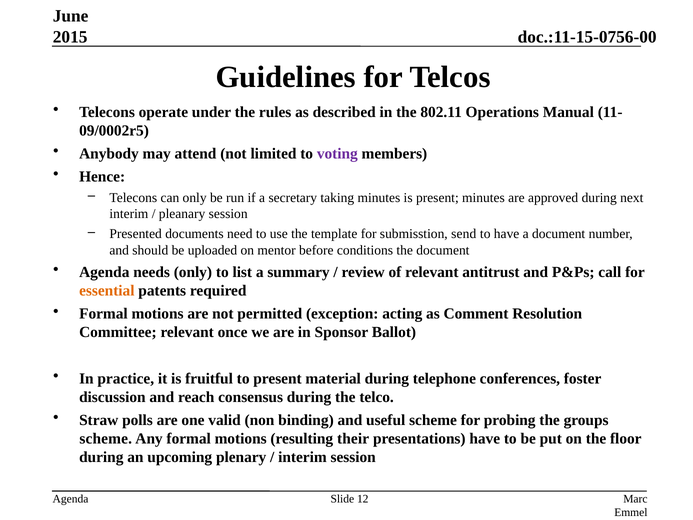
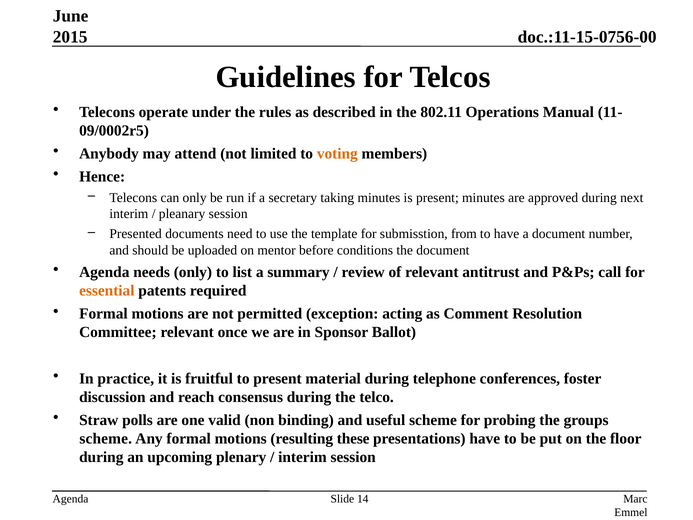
voting colour: purple -> orange (337, 154)
send: send -> from (464, 234)
their: their -> these (353, 438)
12: 12 -> 14 (363, 498)
